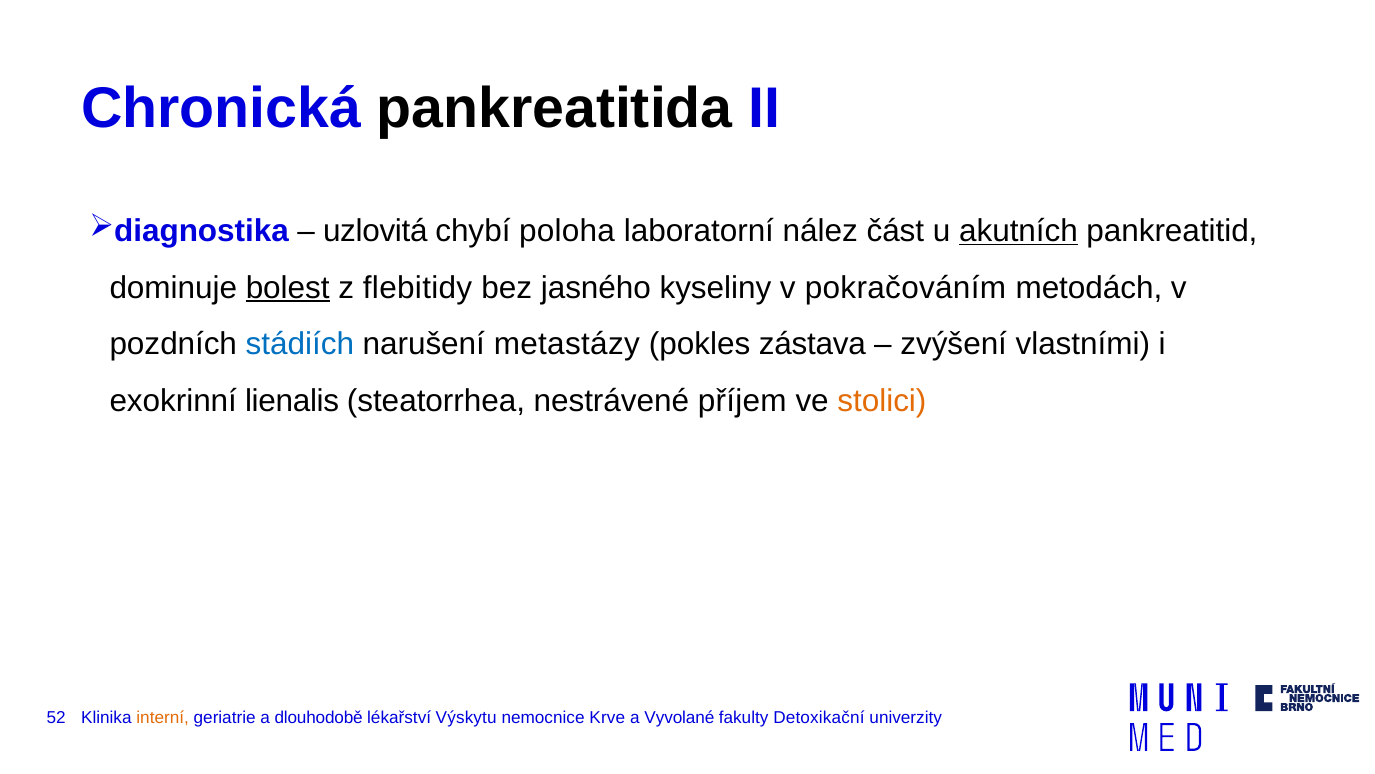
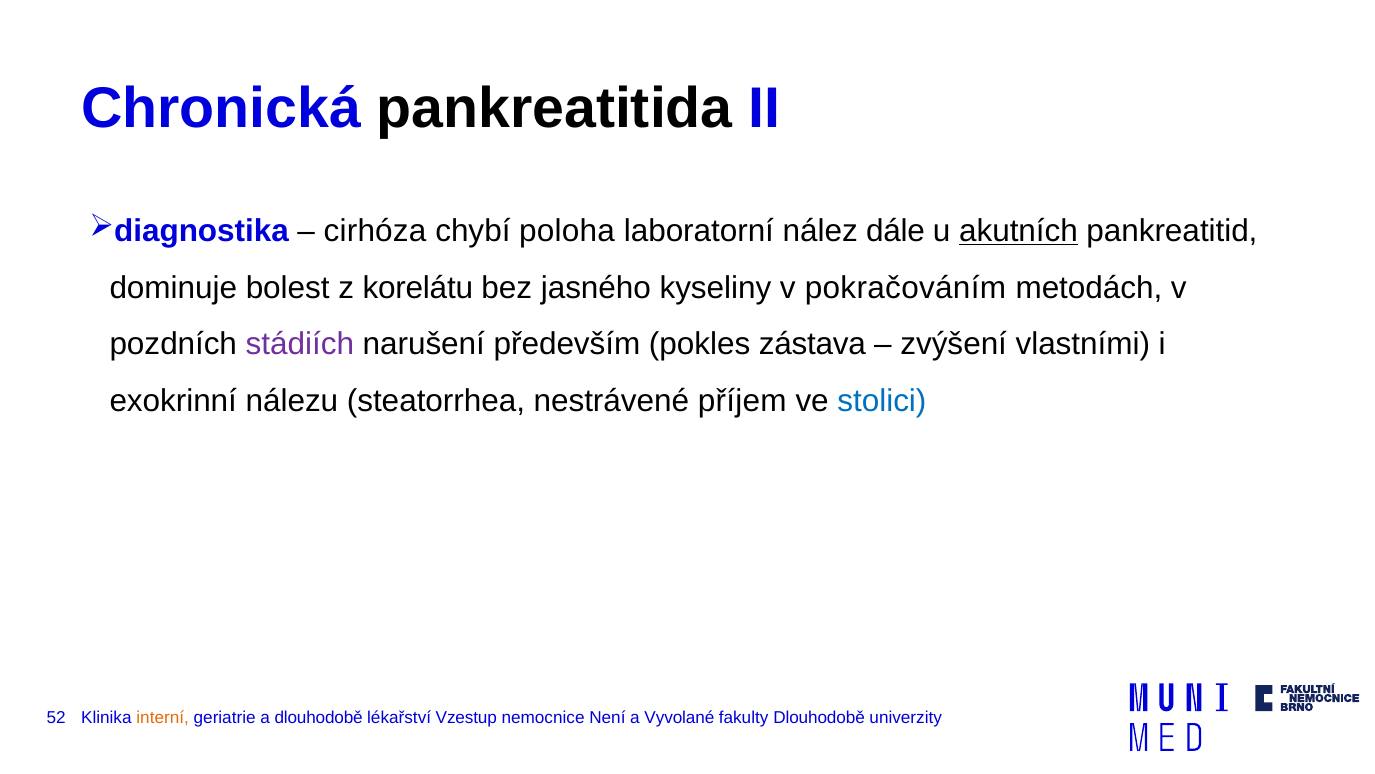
uzlovitá: uzlovitá -> cirhóza (375, 231)
část: část -> dále (896, 231)
bolest underline: present -> none (288, 287)
flebitidy: flebitidy -> korelátu (418, 287)
stádiích colour: blue -> purple (300, 344)
metastázy: metastázy -> především (567, 344)
lienalis: lienalis -> nálezu (292, 401)
stolici colour: orange -> blue (882, 401)
Výskytu: Výskytu -> Vzestup (466, 718)
Krve: Krve -> Není (607, 718)
fakulty Detoxikační: Detoxikační -> Dlouhodobě (819, 718)
